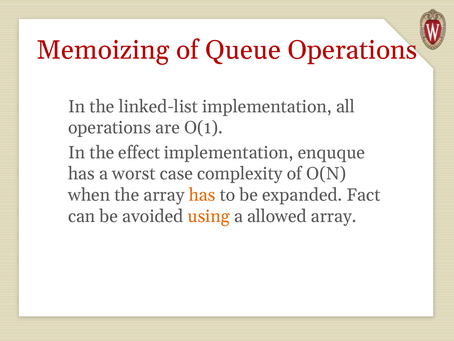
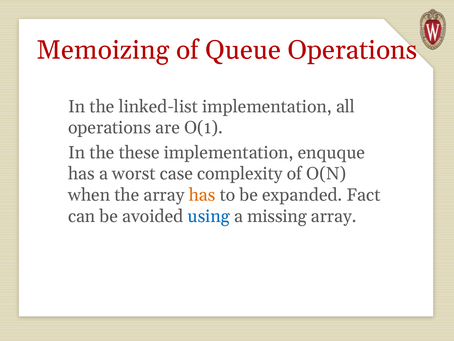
effect: effect -> these (139, 152)
using colour: orange -> blue (209, 216)
allowed: allowed -> missing (277, 216)
